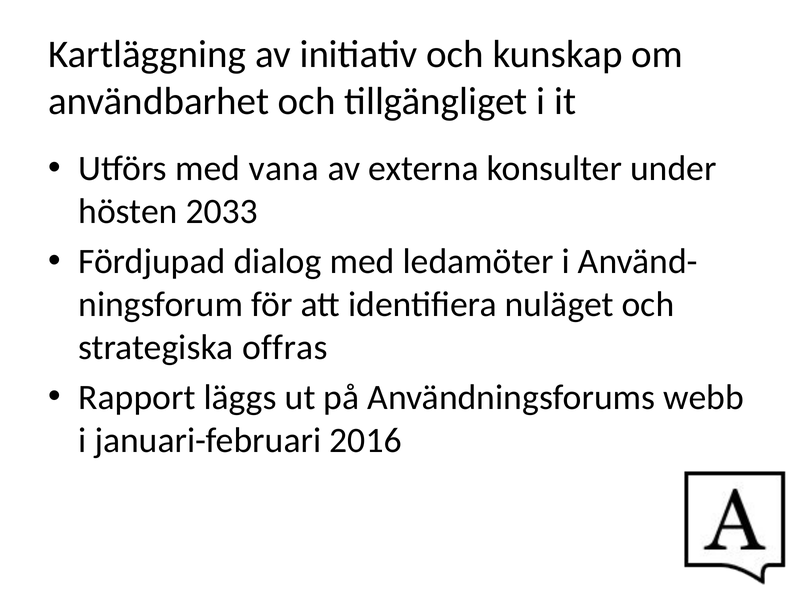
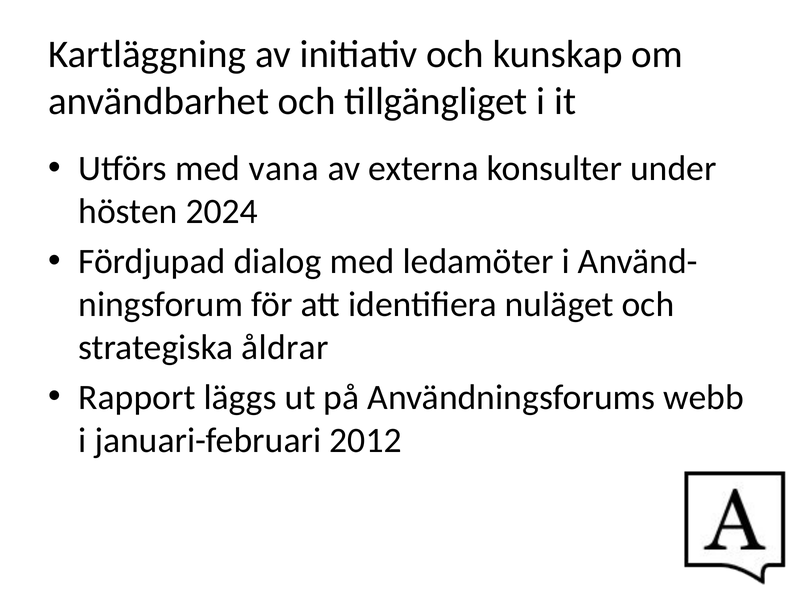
2033: 2033 -> 2024 (222, 211)
offras: offras -> åldrar (285, 347)
2016: 2016 -> 2012 (366, 440)
